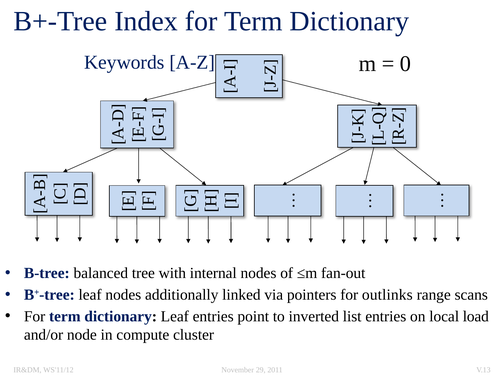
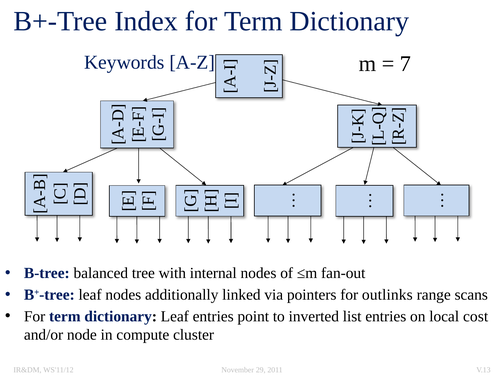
0: 0 -> 7 (406, 64)
load: load -> cost (476, 316)
